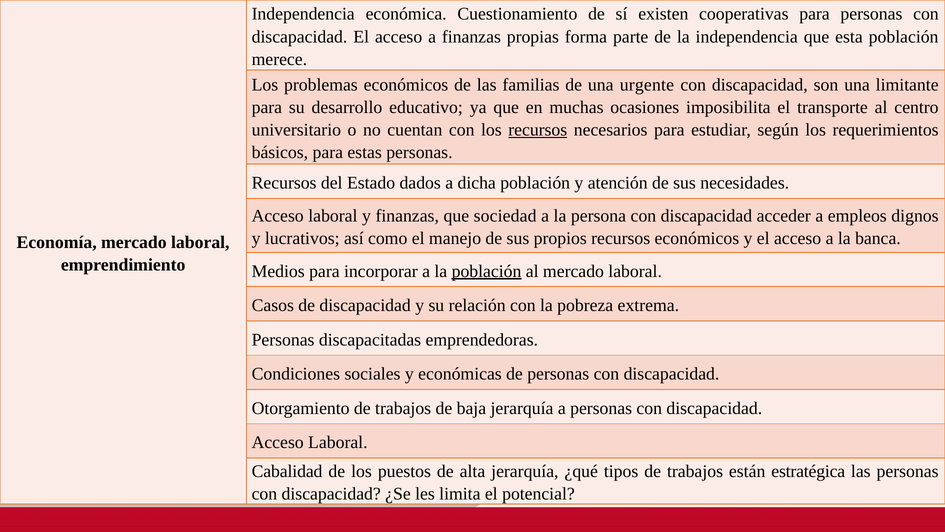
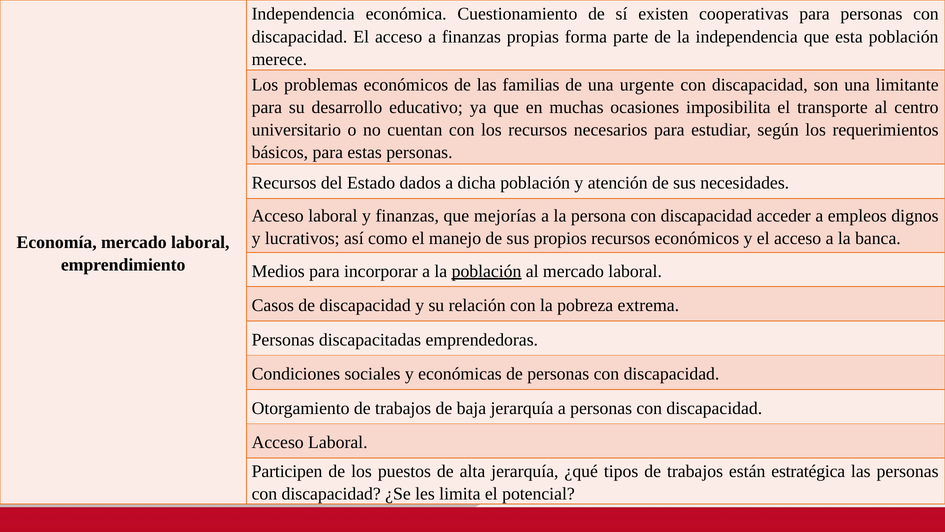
recursos underline: present -> none (538, 130)
sociedad: sociedad -> mejorías (505, 216)
Cabalidad: Cabalidad -> Participen (287, 471)
